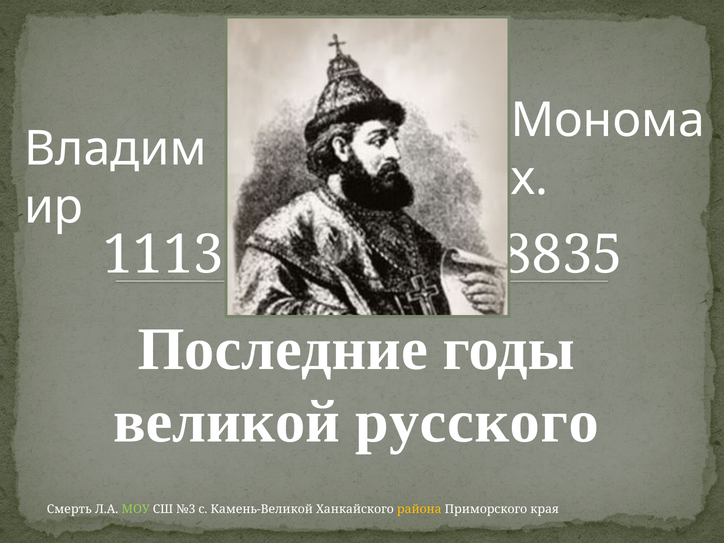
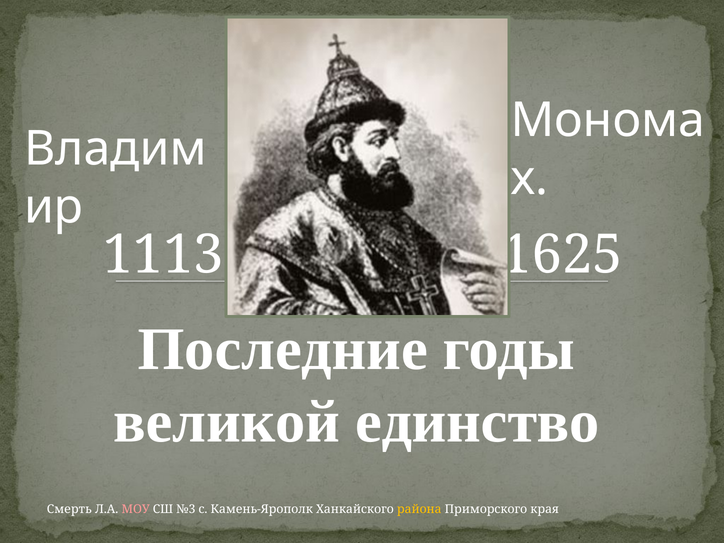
8835: 8835 -> 1625 (562, 255)
русского: русского -> единство (477, 422)
МОУ colour: light green -> pink (136, 509)
Камень-Великой: Камень-Великой -> Камень-Ярополк (262, 509)
